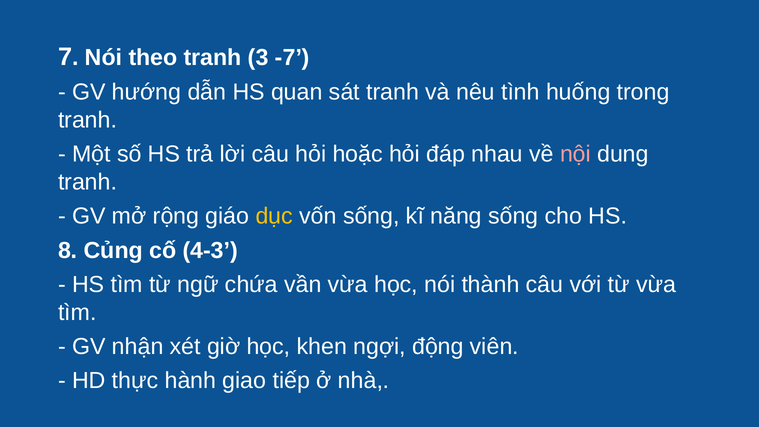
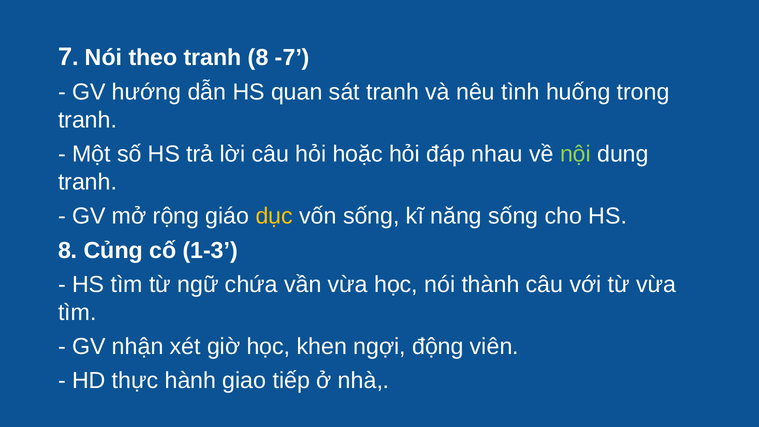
tranh 3: 3 -> 8 (258, 58)
nội colour: pink -> light green (575, 154)
4-3: 4-3 -> 1-3 (210, 250)
